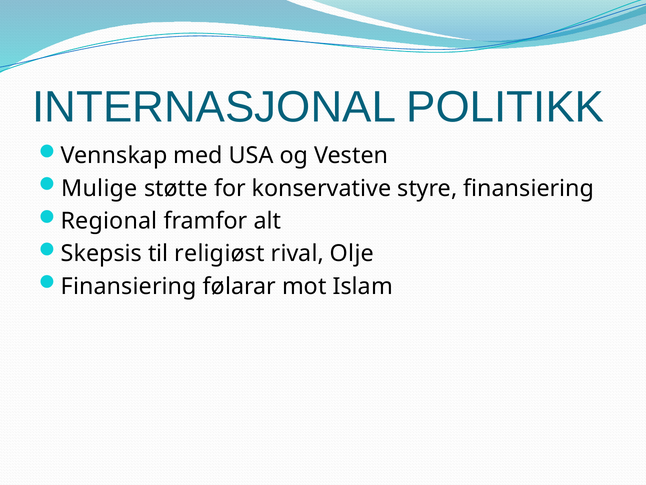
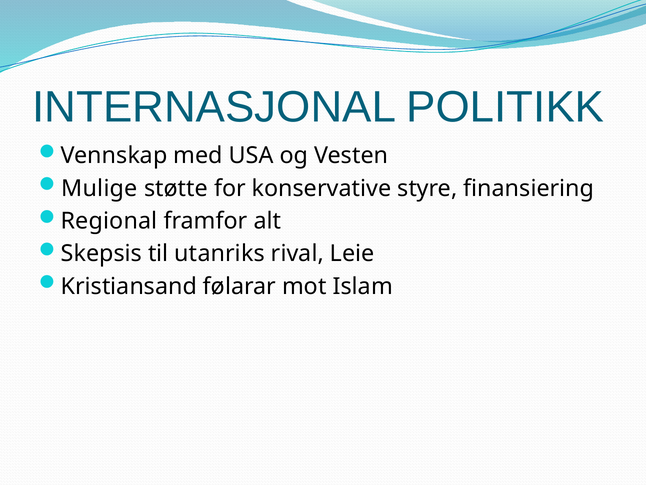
religiøst: religiøst -> utanriks (220, 253)
Olje: Olje -> Leie (352, 253)
Finansiering: Finansiering -> Kristiansand (129, 286)
